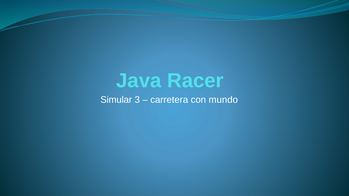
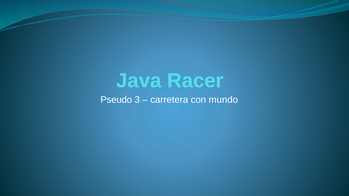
Simular: Simular -> Pseudo (116, 100)
